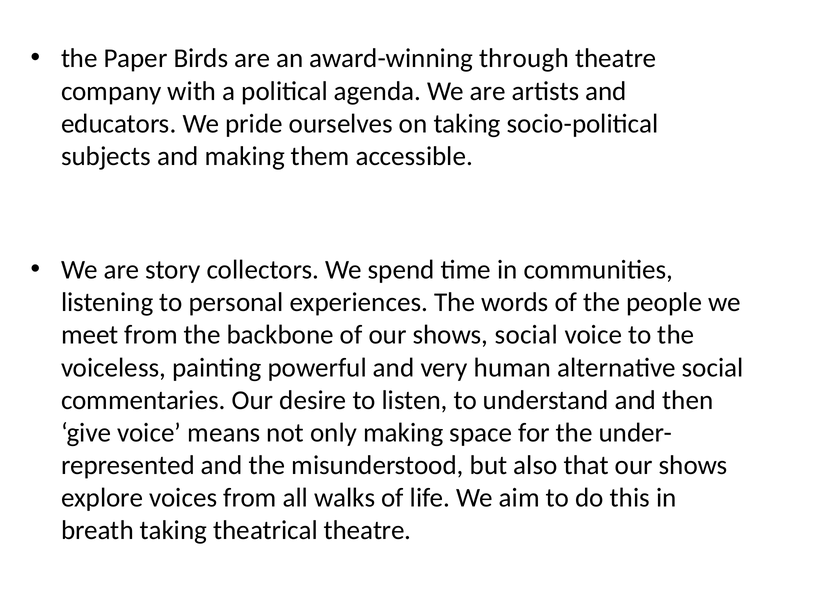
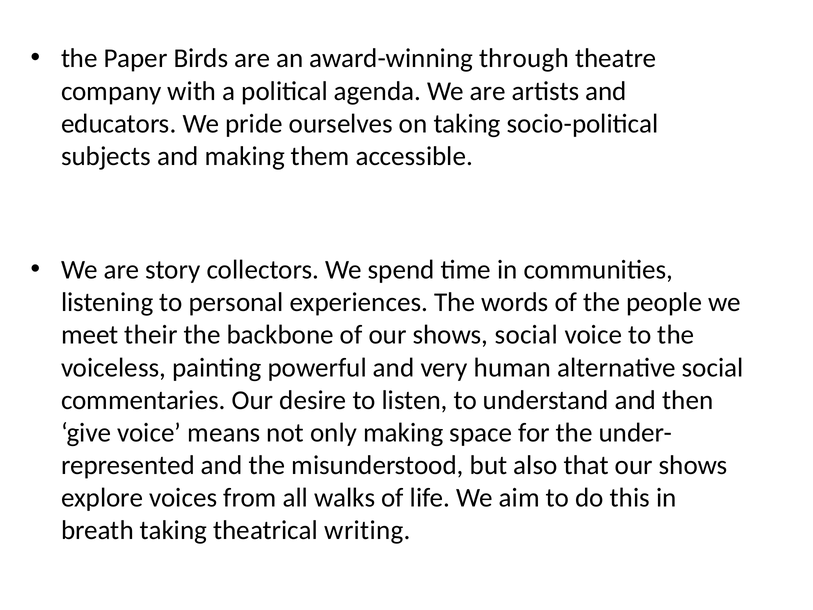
meet from: from -> their (151, 335)
theatrical theatre: theatre -> writing (367, 530)
